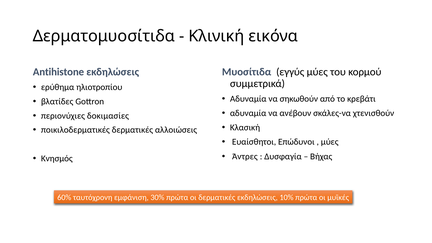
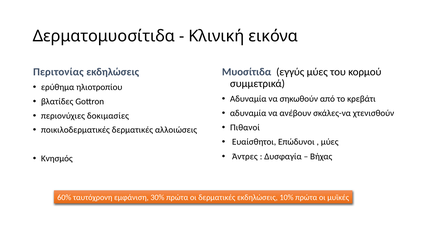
Antihistone: Antihistone -> Περιτονίας (58, 72)
Κλασική: Κλασική -> Πιθανοί (245, 127)
